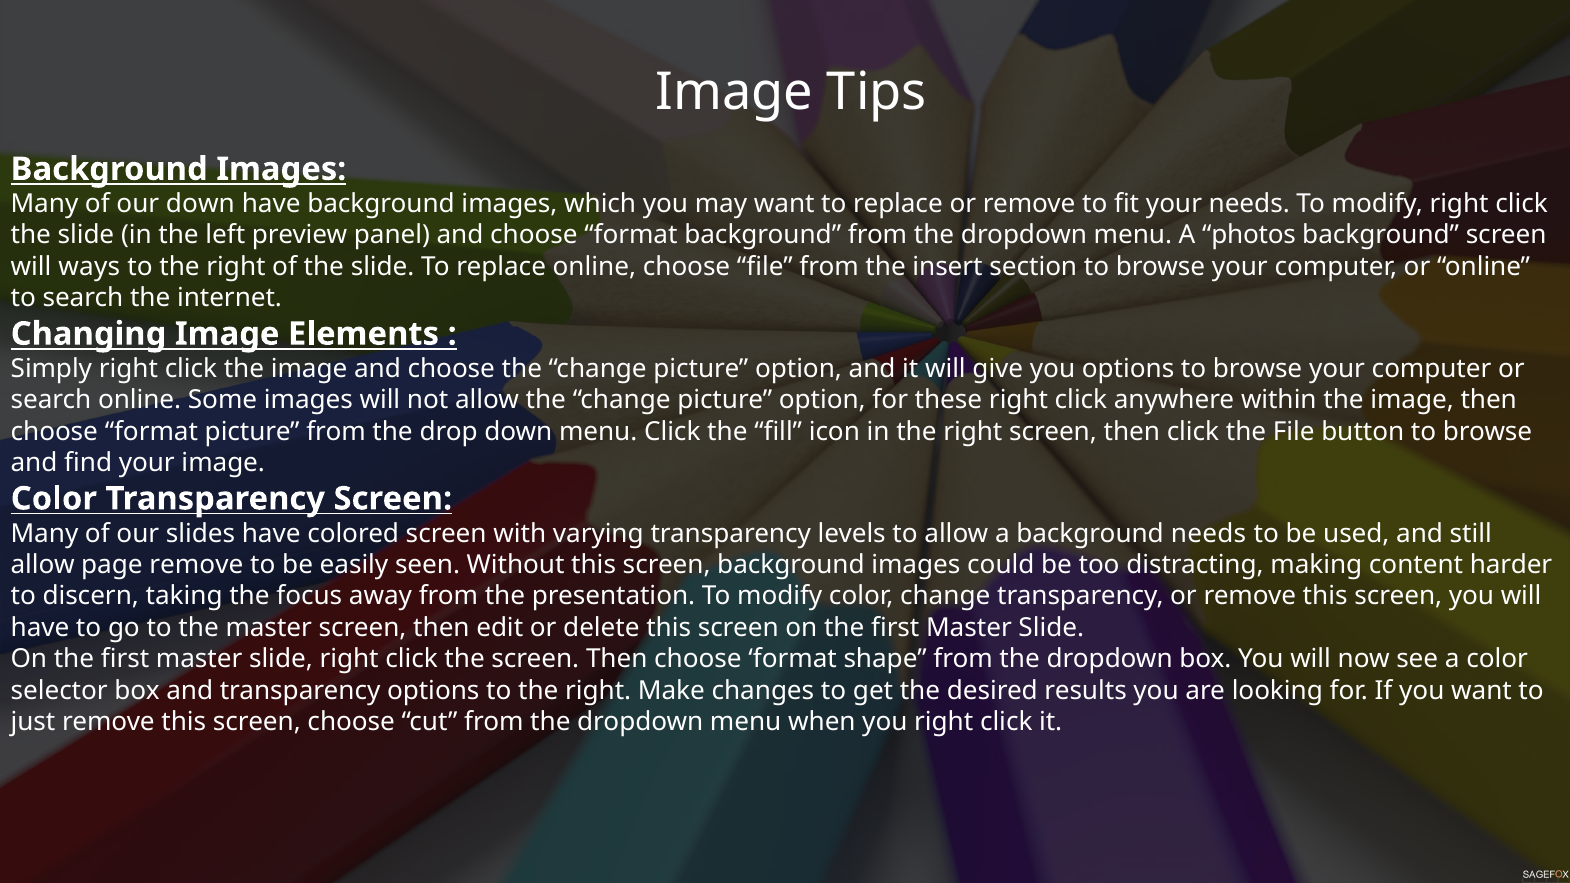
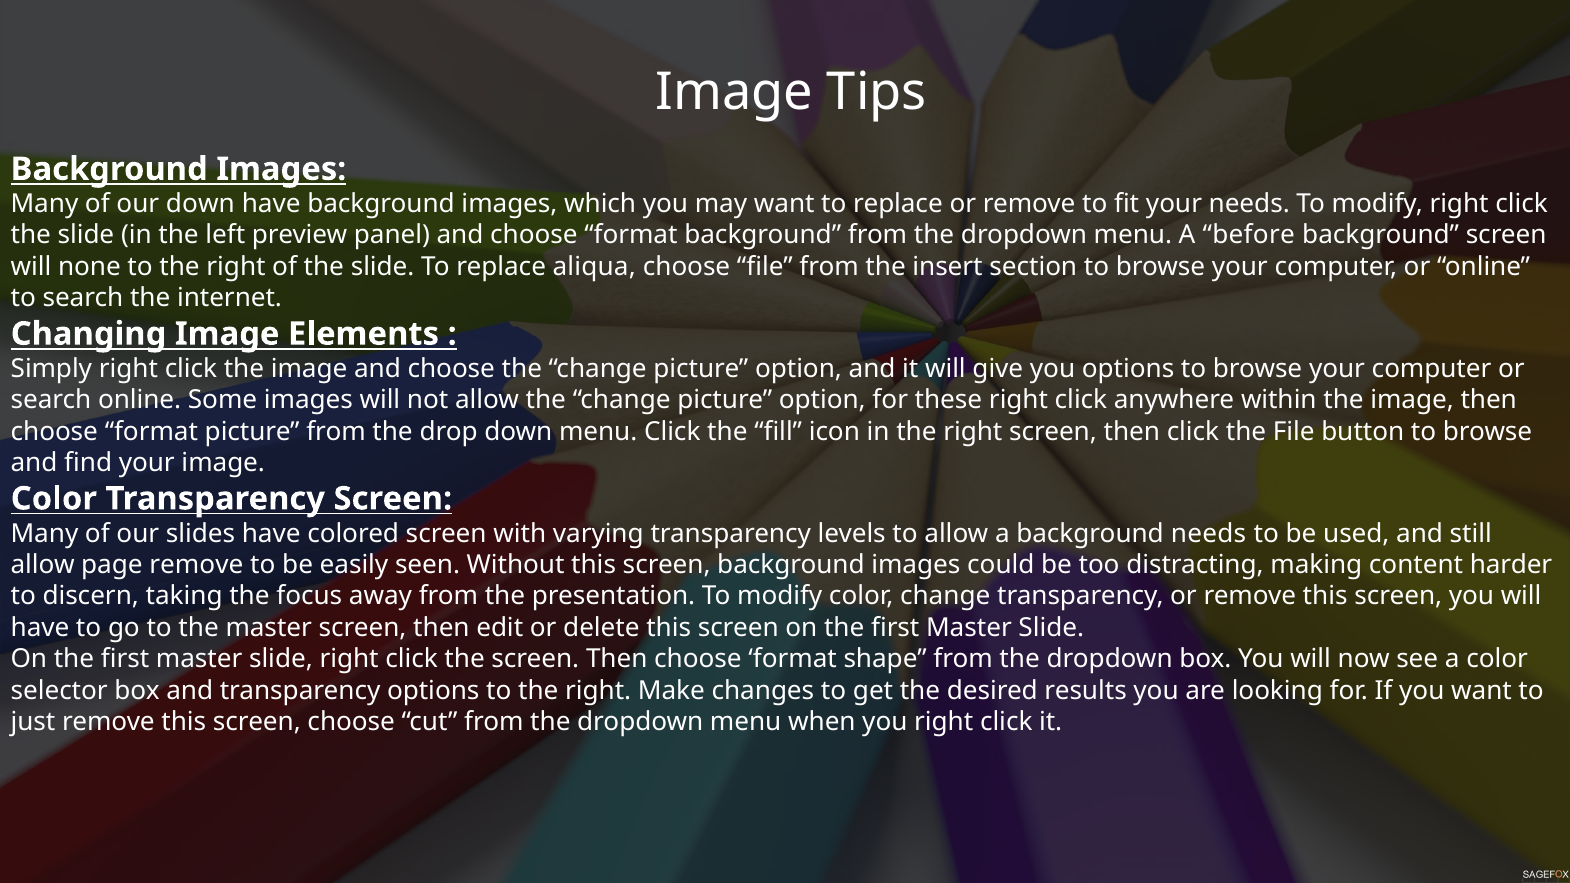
photos: photos -> before (1249, 235)
ways: ways -> none (89, 267)
replace online: online -> aliqua (594, 267)
